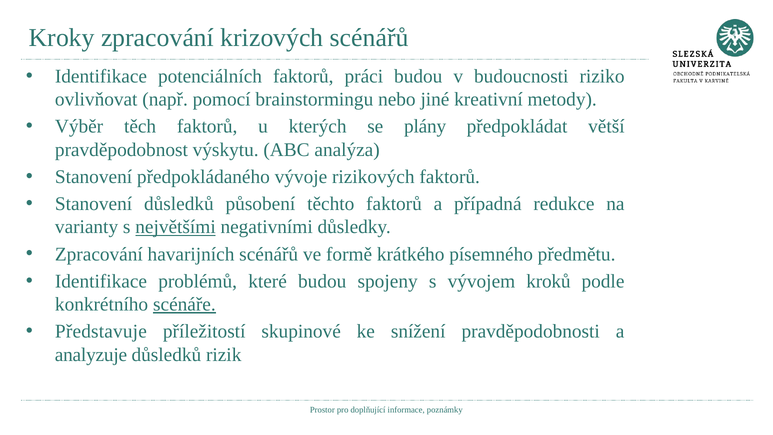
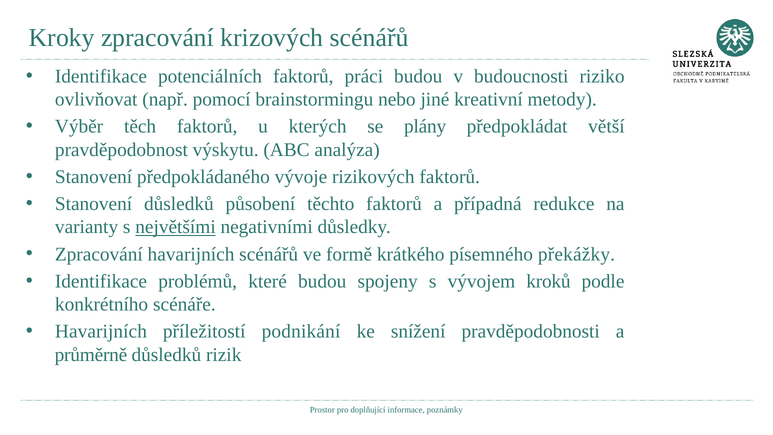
předmětu: předmětu -> překážky (576, 254)
scénáře underline: present -> none (184, 304)
Představuje: Představuje -> Havarijních (101, 331)
skupinové: skupinové -> podnikání (301, 331)
analyzuje: analyzuje -> průměrně (91, 355)
